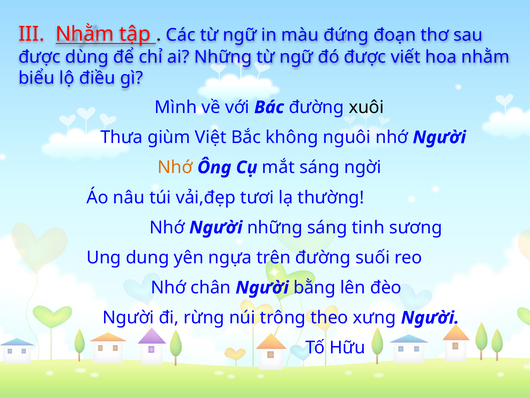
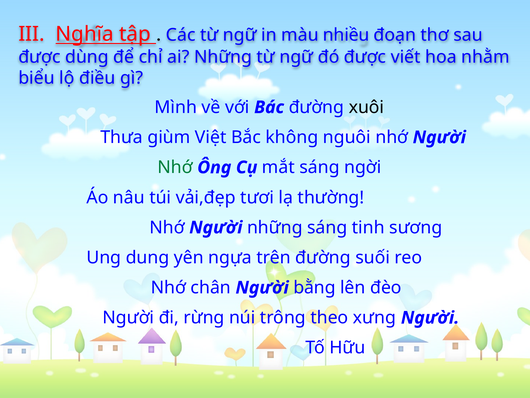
III Nhằm: Nhằm -> Nghĩa (85, 34)
đứng: đứng -> nhiều (346, 35)
Nhớ colour: orange -> green (175, 167)
